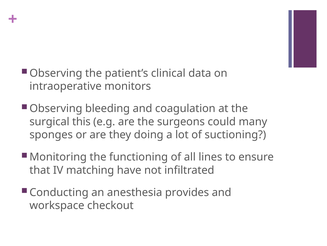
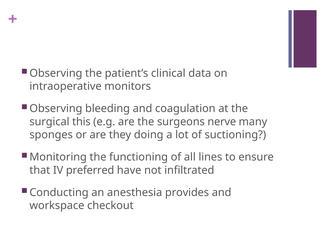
could: could -> nerve (222, 121)
matching: matching -> preferred (90, 170)
